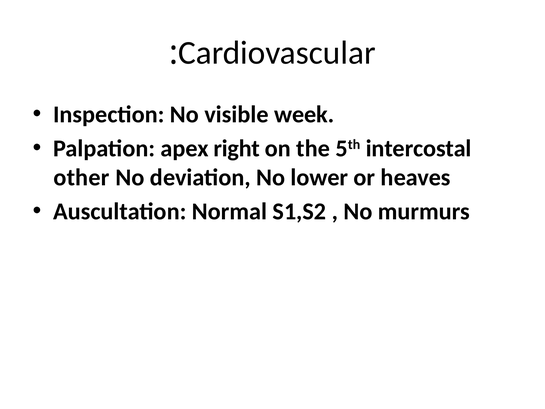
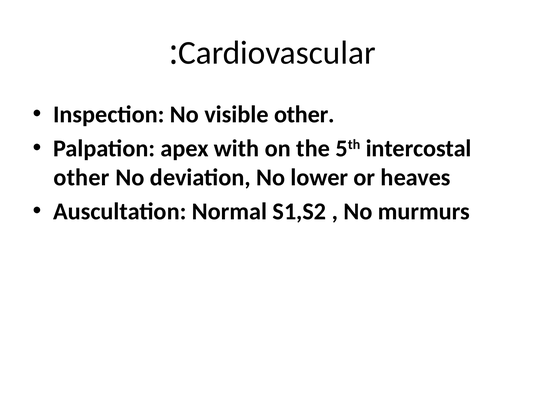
visible week: week -> other (304, 114)
right: right -> with (237, 148)
